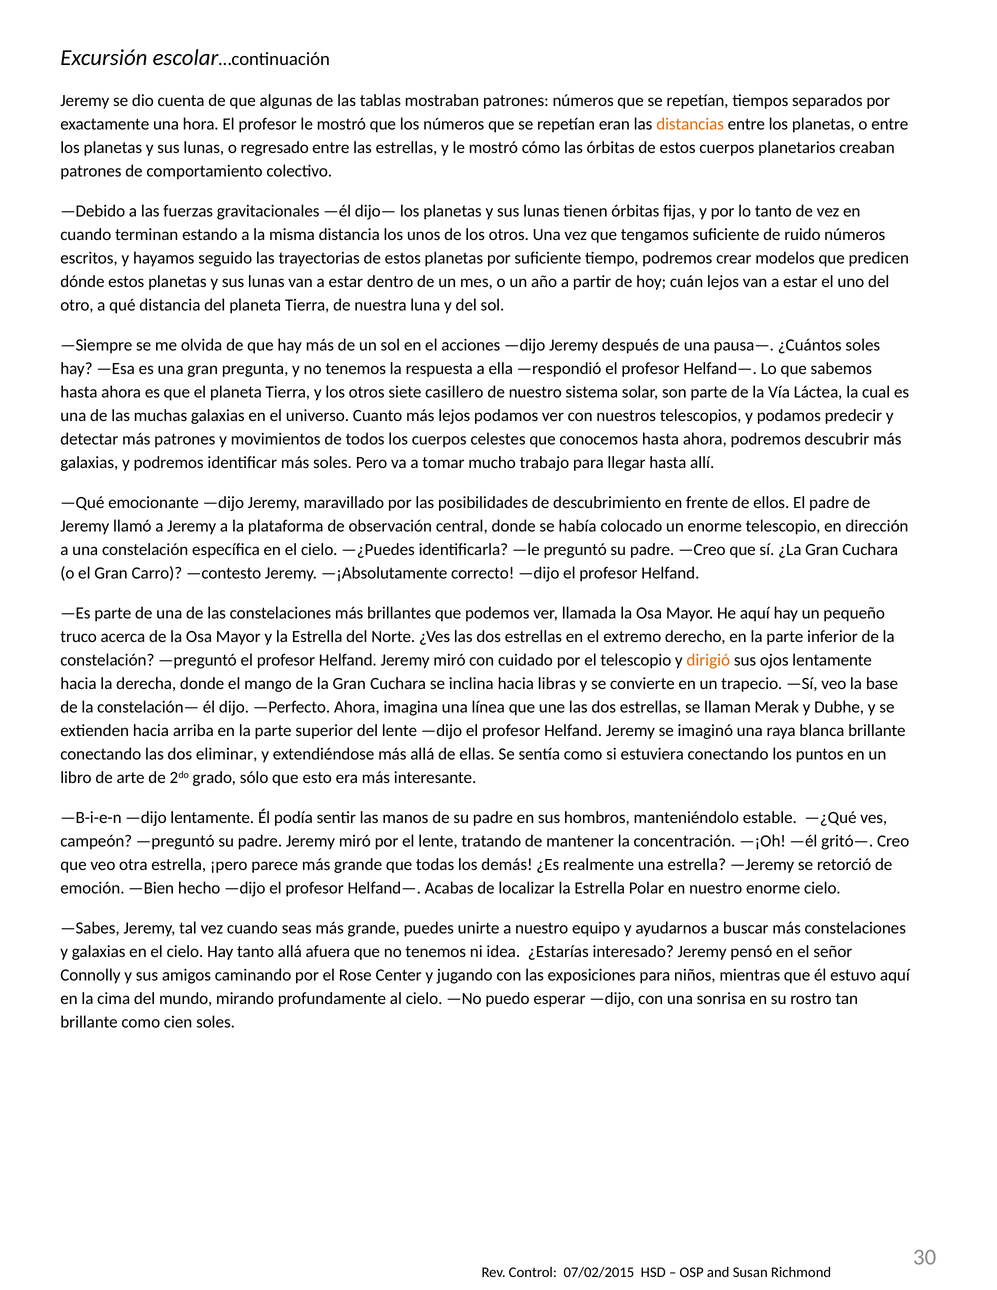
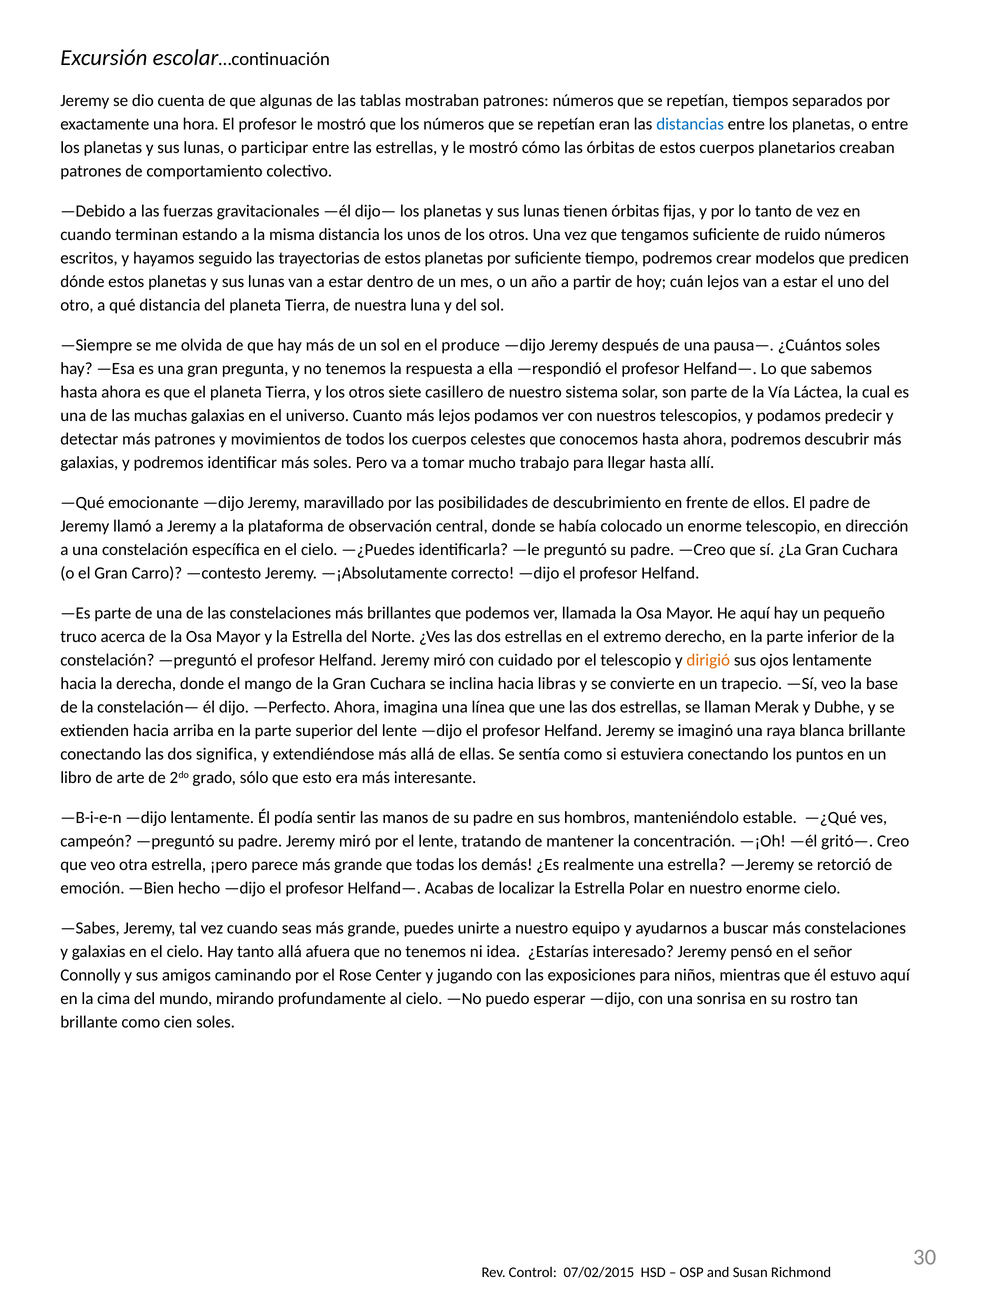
distancias colour: orange -> blue (690, 124)
regresado: regresado -> participar (275, 148)
acciones: acciones -> produce (471, 345)
eliminar: eliminar -> significa (227, 754)
